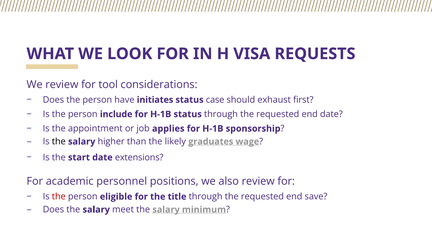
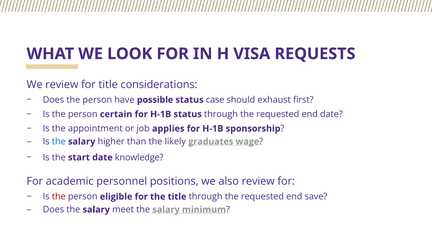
for tool: tool -> title (108, 84)
initiates: initiates -> possible (155, 100)
include: include -> certain (116, 114)
the colour: black -> blue (59, 142)
extensions: extensions -> knowledge (139, 157)
